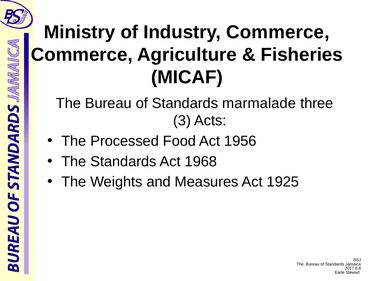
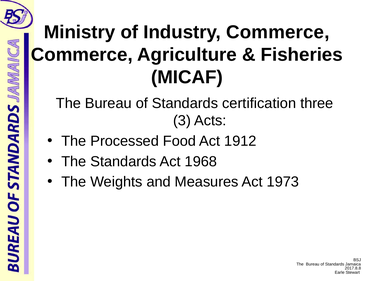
marmalade: marmalade -> certification (259, 103)
1956: 1956 -> 1912 (240, 141)
1925: 1925 -> 1973 (283, 182)
